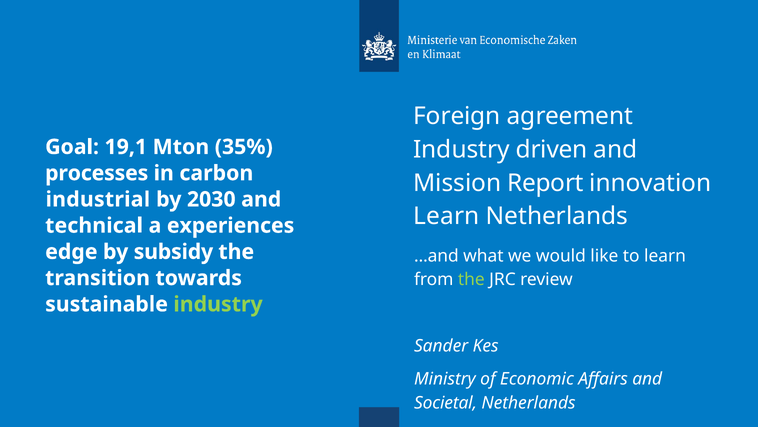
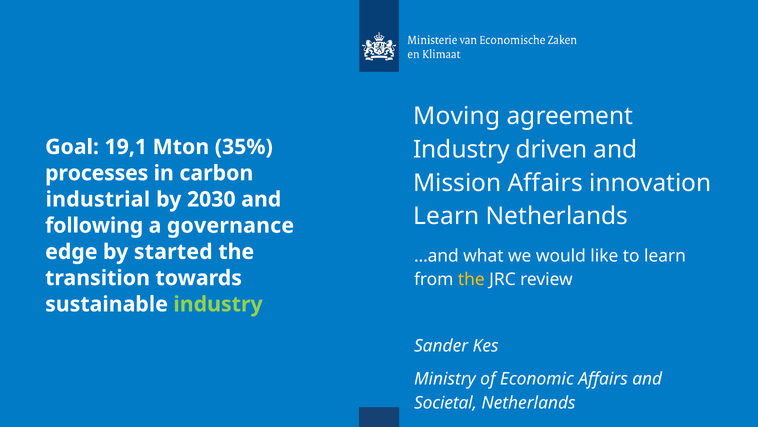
Foreign: Foreign -> Moving (457, 116)
Mission Report: Report -> Affairs (545, 183)
technical: technical -> following (94, 225)
experiences: experiences -> governance (230, 225)
subsidy: subsidy -> started (173, 252)
the colour: light green -> yellow (471, 279)
